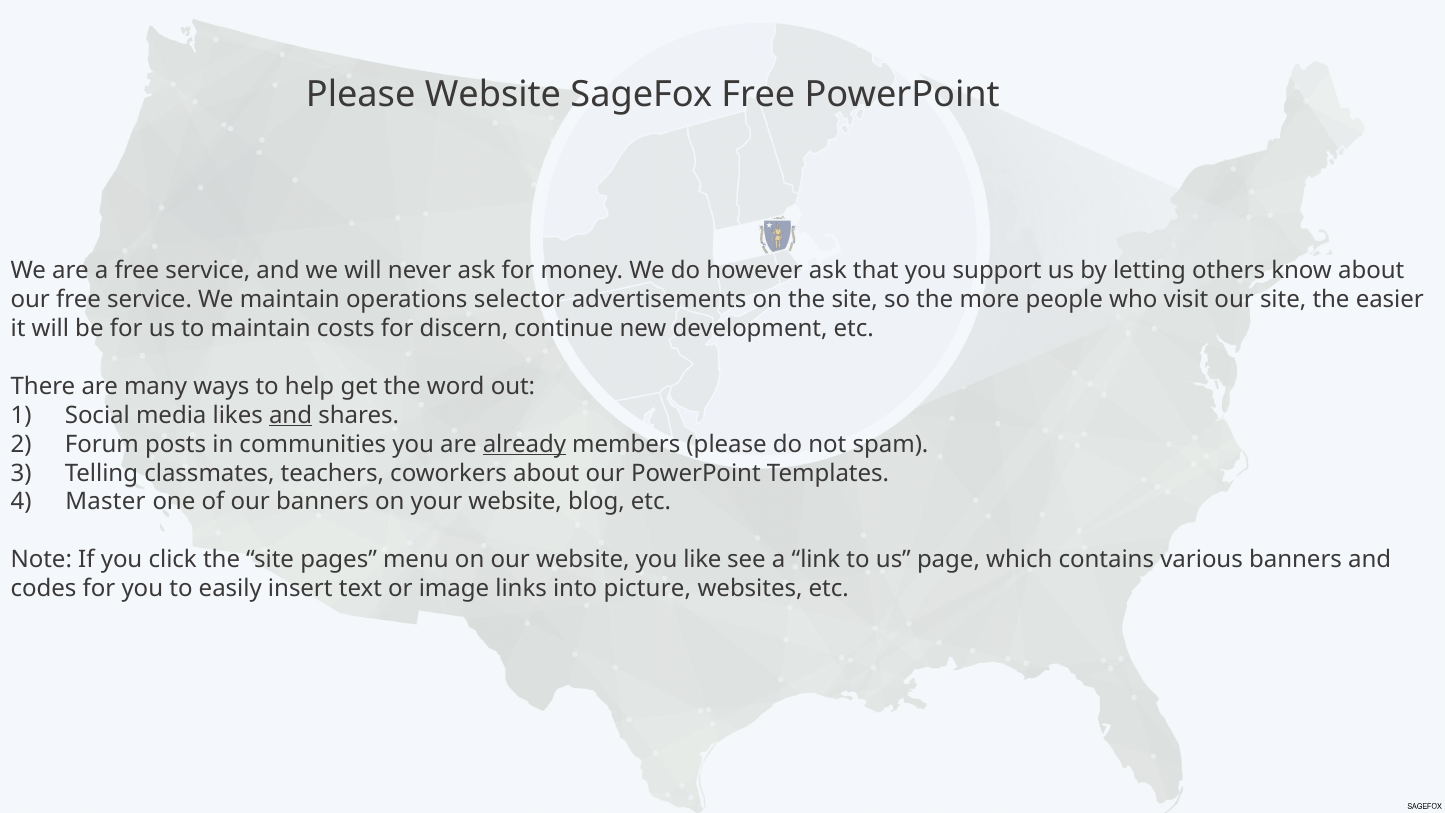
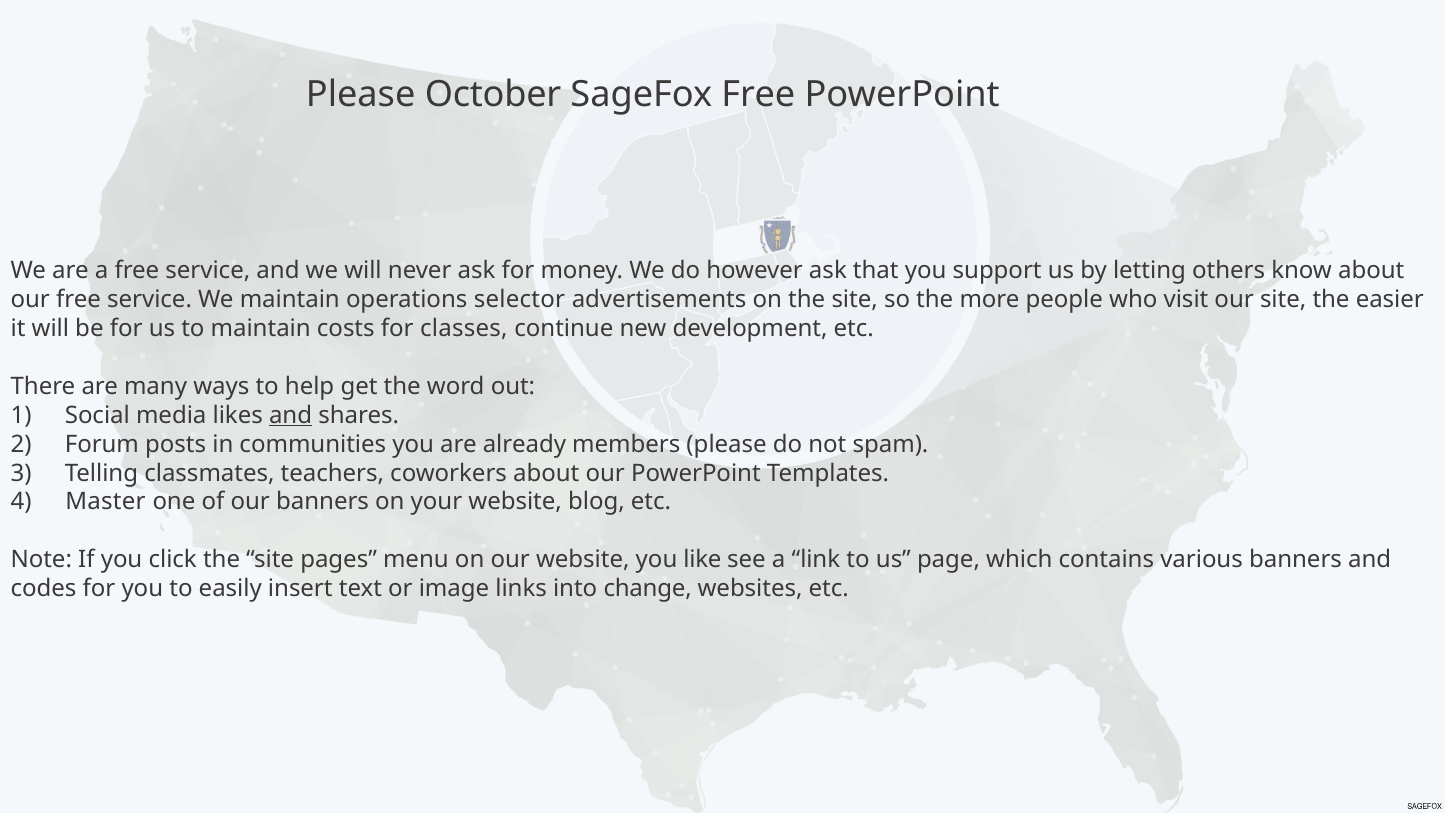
Please Website: Website -> October (493, 95)
discern: discern -> classes (464, 329)
already underline: present -> none (524, 444)
picture: picture -> change (648, 589)
